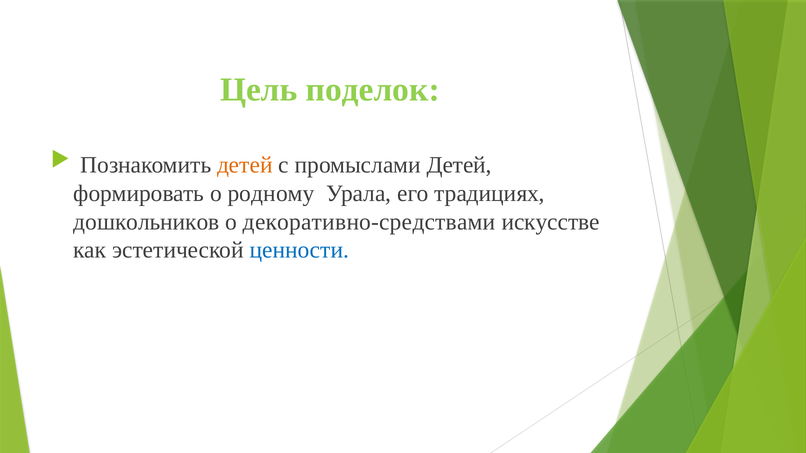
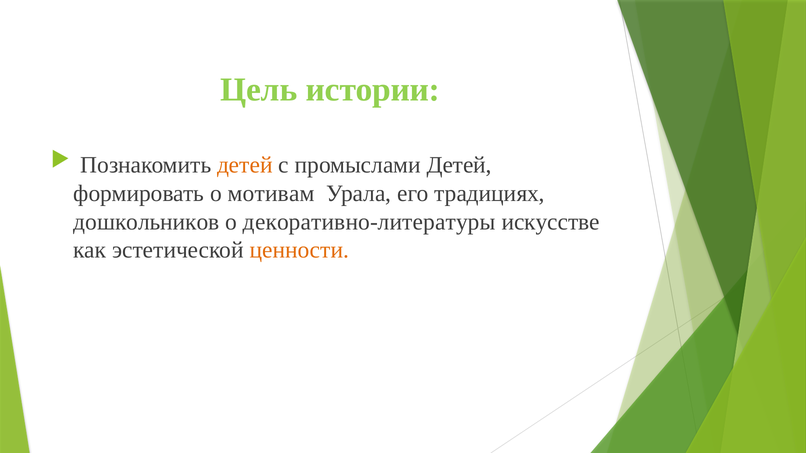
поделок: поделок -> истории (373, 90)
родному: родному -> мотивам (271, 194)
декоративно-средствами: декоративно-средствами -> декоративно-литературы (369, 222)
ценности colour: blue -> orange (299, 250)
